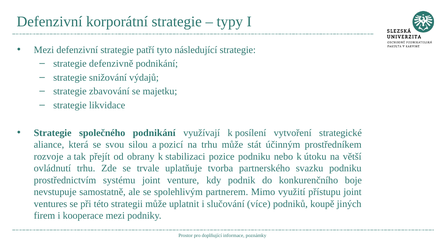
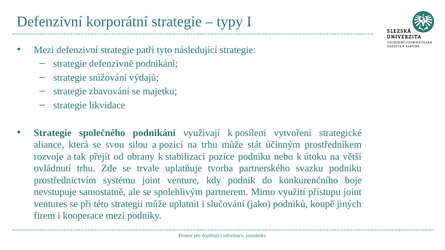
více: více -> jako (259, 204)
